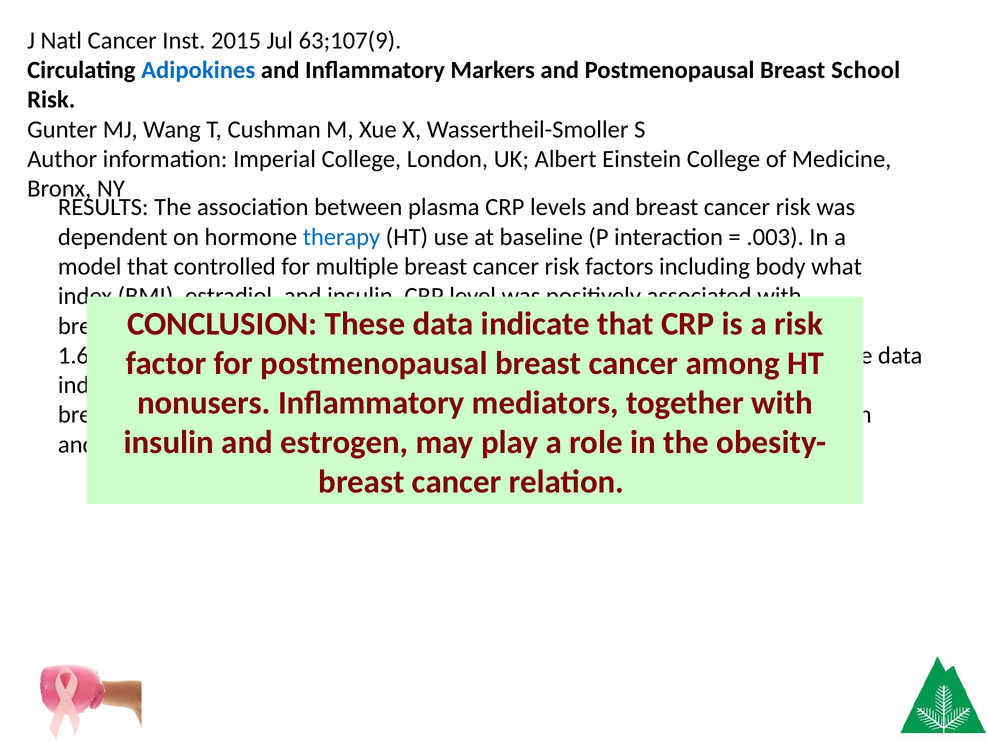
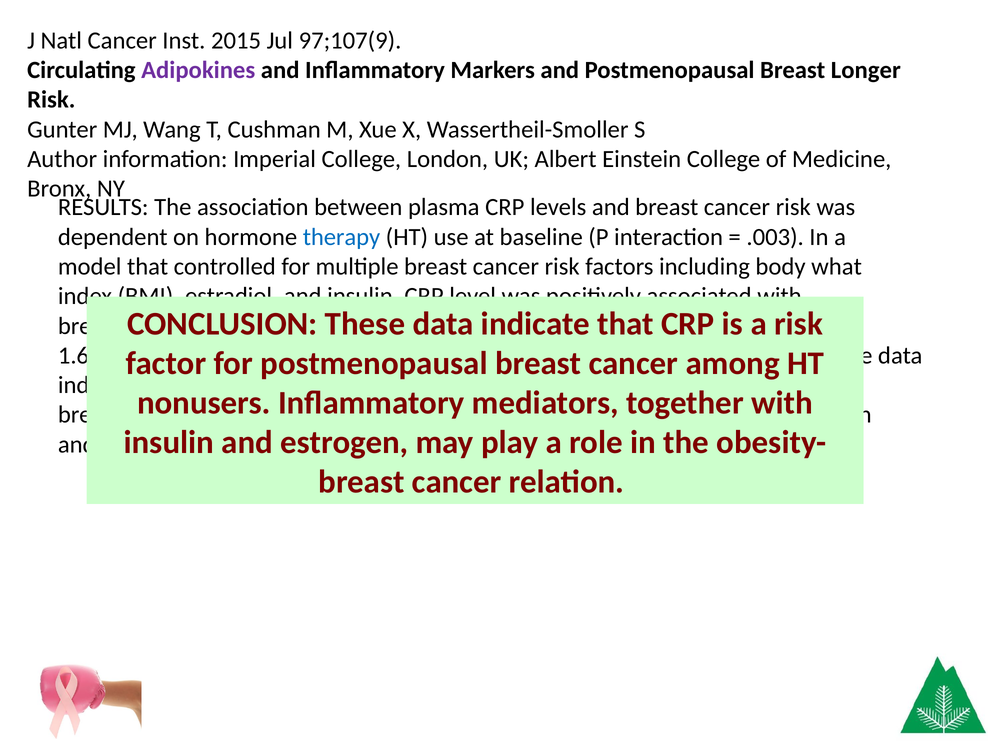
63;107(9: 63;107(9 -> 97;107(9 (350, 41)
Adipokines colour: blue -> purple (198, 70)
School: School -> Longer (866, 70)
